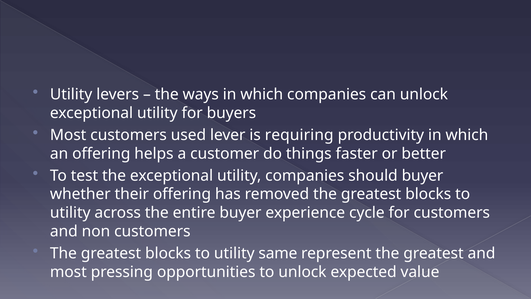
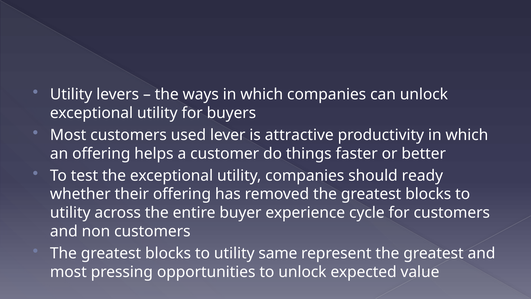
requiring: requiring -> attractive (299, 135)
should buyer: buyer -> ready (422, 175)
